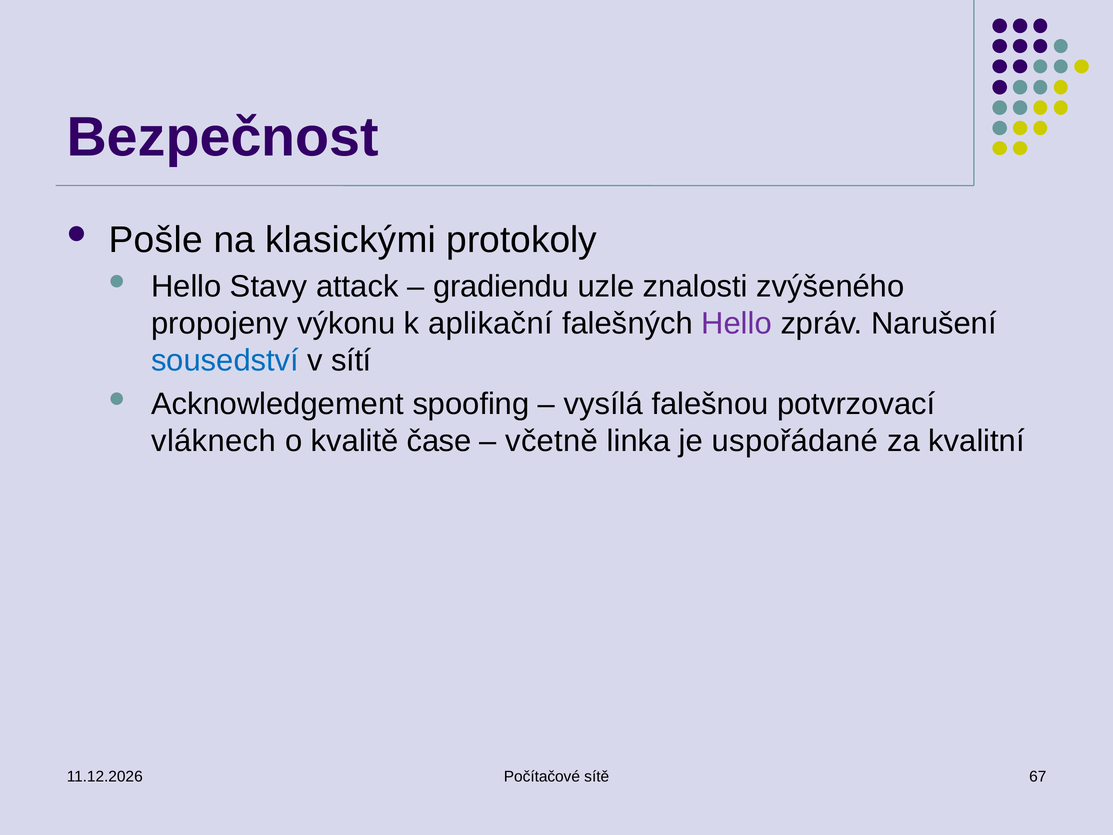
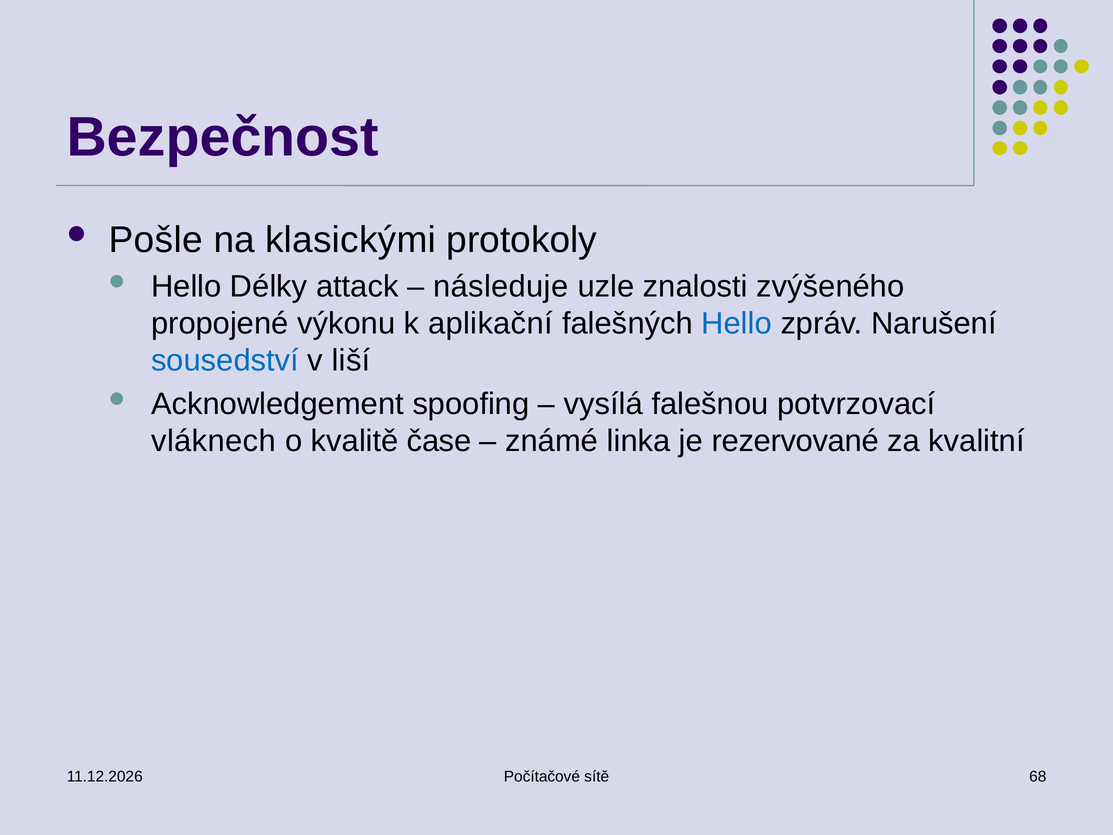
Stavy: Stavy -> Délky (269, 286)
gradiendu: gradiendu -> následuje (501, 286)
propojeny: propojeny -> propojené (220, 323)
Hello colour: purple -> blue (737, 323)
sítí: sítí -> liší (351, 360)
včetně: včetně -> známé (552, 441)
uspořádané: uspořádané -> rezervované (795, 441)
67: 67 -> 68 (1038, 776)
